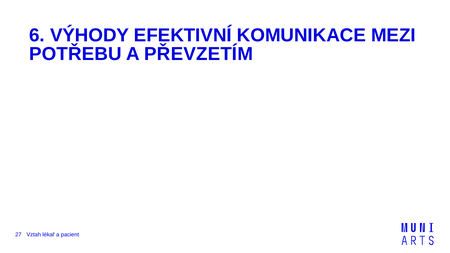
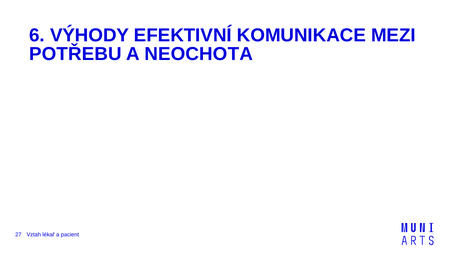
PŘEVZETÍM: PŘEVZETÍM -> NEOCHOTA (199, 54)
